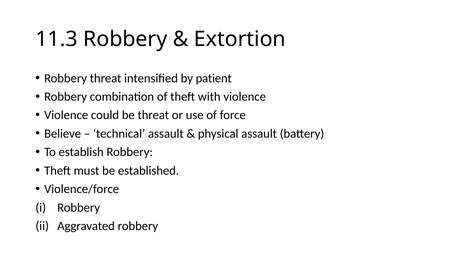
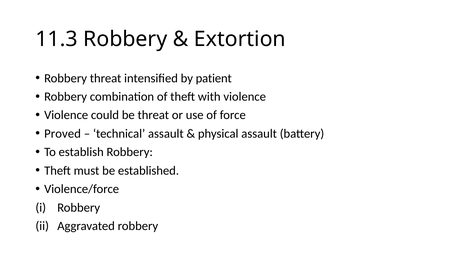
Believe: Believe -> Proved (63, 133)
